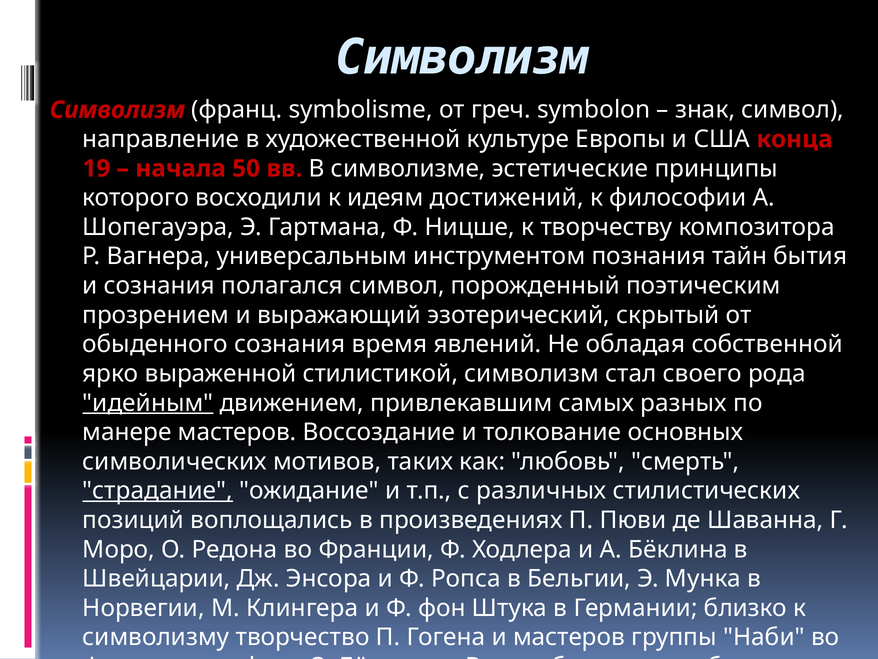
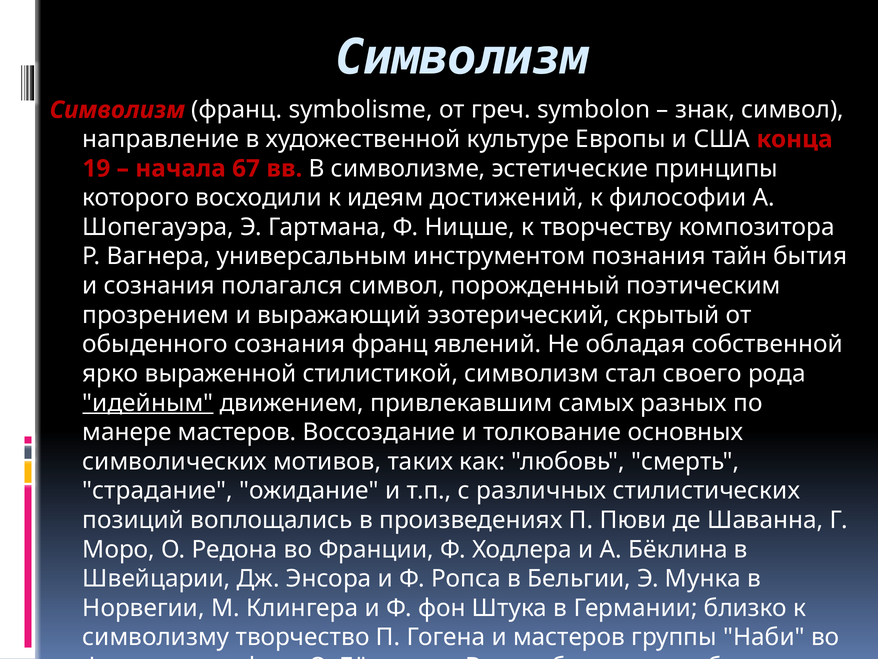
50: 50 -> 67 (246, 168)
сознания время: время -> франц (390, 344)
страдание underline: present -> none (158, 490)
